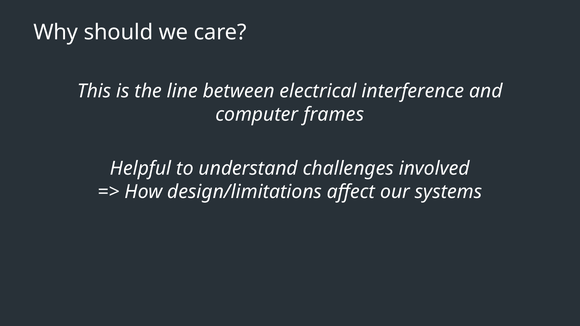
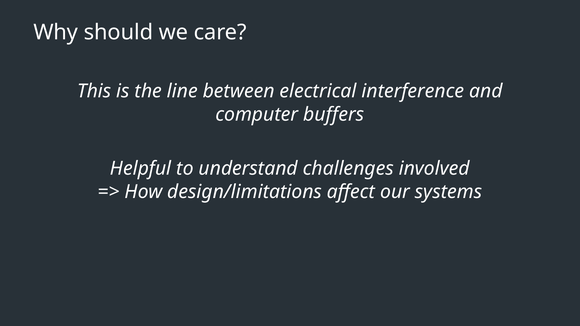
frames: frames -> buffers (334, 114)
